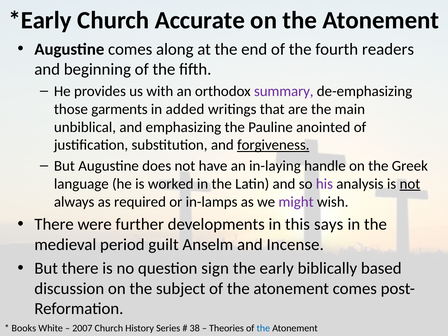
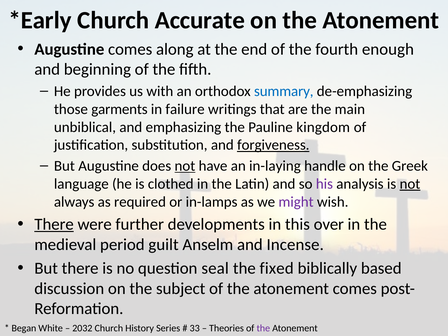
readers: readers -> enough (388, 49)
summary colour: purple -> blue (284, 91)
added: added -> failure (185, 109)
anointed: anointed -> kingdom (323, 127)
not underline: none -> present (185, 166)
worked: worked -> clothed (171, 184)
There underline: none -> present (54, 224)
says: says -> over (329, 224)
sign: sign -> seal (215, 268)
early: early -> fixed (277, 268)
Books: Books -> Began (24, 328)
2007: 2007 -> 2032 (82, 328)
38: 38 -> 33 (195, 328)
the colour: blue -> purple (263, 328)
